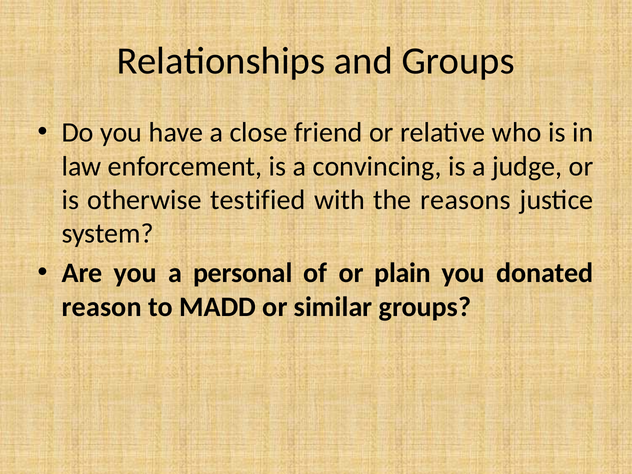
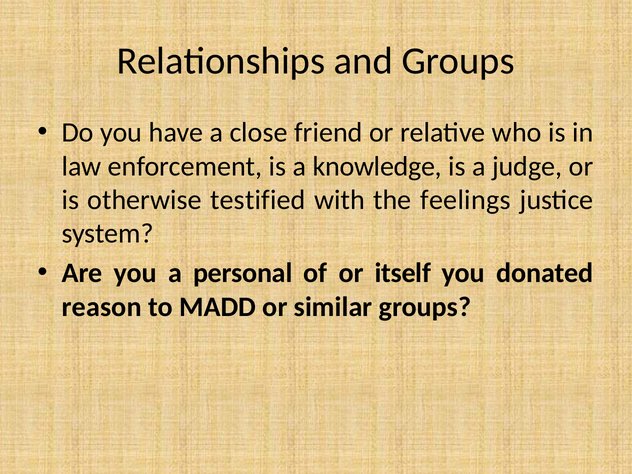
convincing: convincing -> knowledge (377, 166)
reasons: reasons -> feelings (466, 200)
plain: plain -> itself (403, 273)
